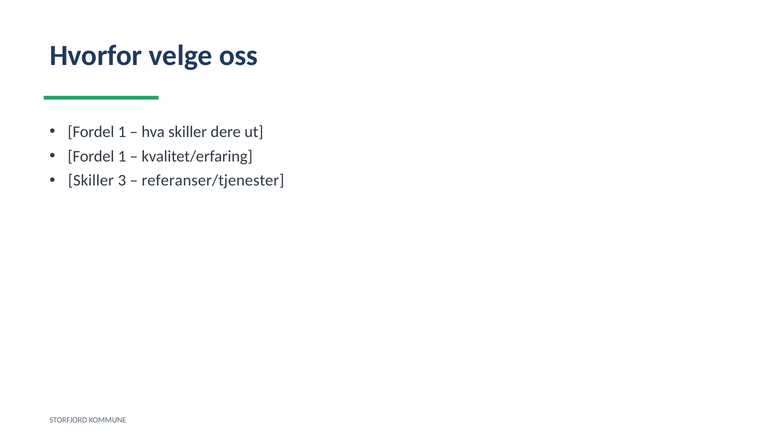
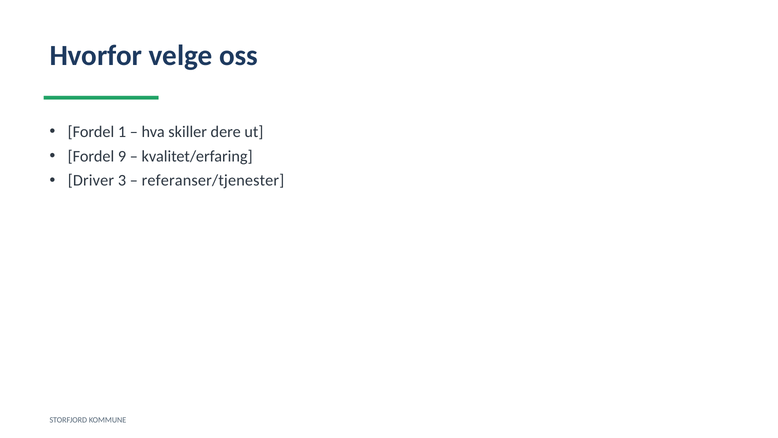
1: 1 -> 9 (122, 156)
Skiller: Skiller -> Driver (91, 180)
